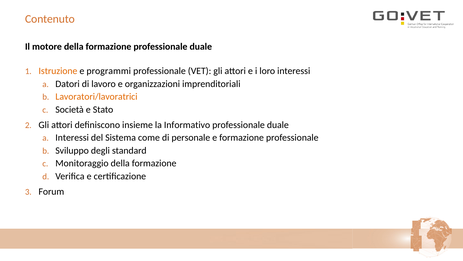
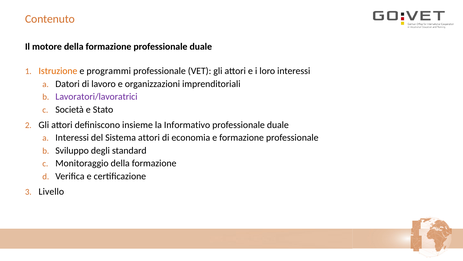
Lavoratori/lavoratrici colour: orange -> purple (96, 97)
Sistema come: come -> attori (149, 137)
personale: personale -> economia (191, 137)
Forum: Forum -> Livello (51, 191)
